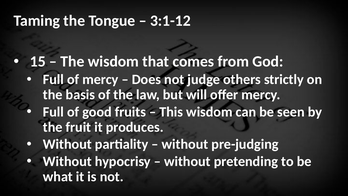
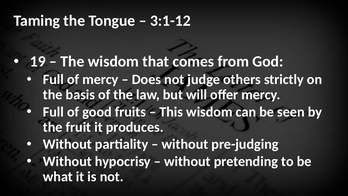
15: 15 -> 19 (38, 62)
